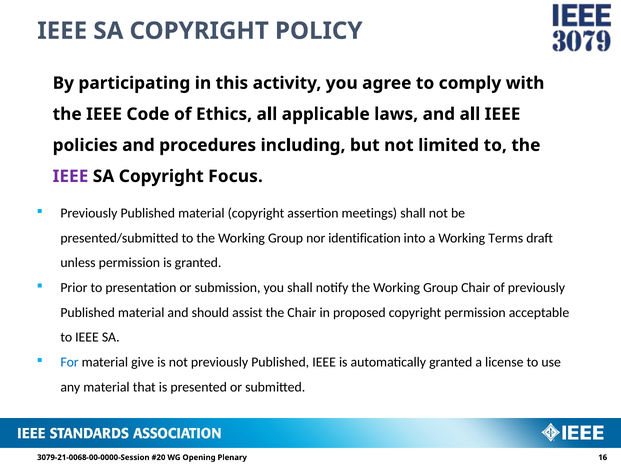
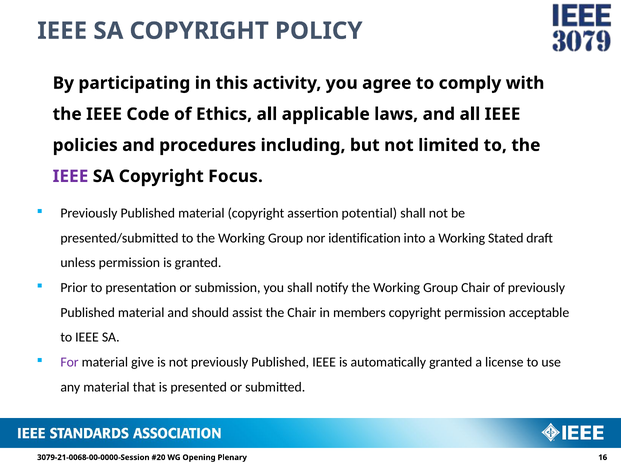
meetings: meetings -> potential (369, 213)
Terms: Terms -> Stated (506, 238)
proposed: proposed -> members (359, 312)
For colour: blue -> purple (70, 362)
